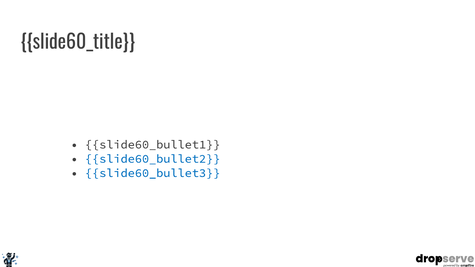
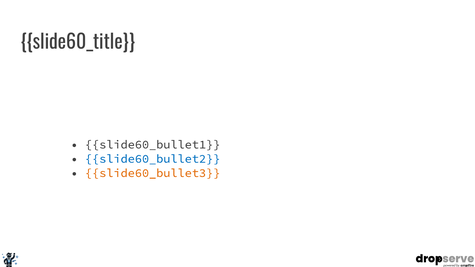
slide60_bullet3 colour: blue -> orange (153, 173)
